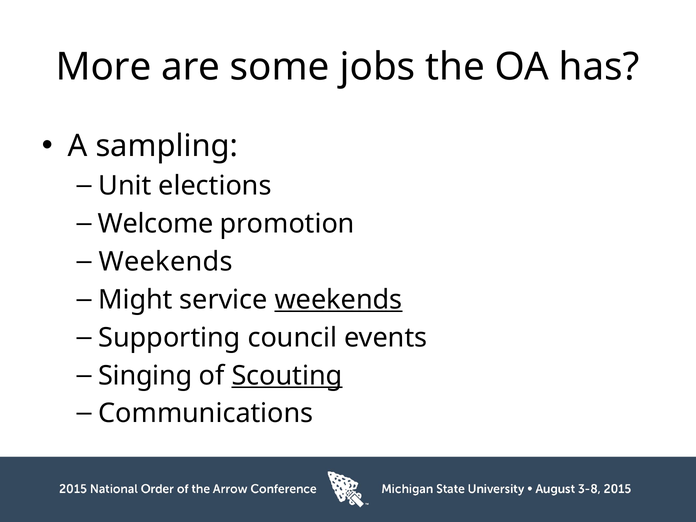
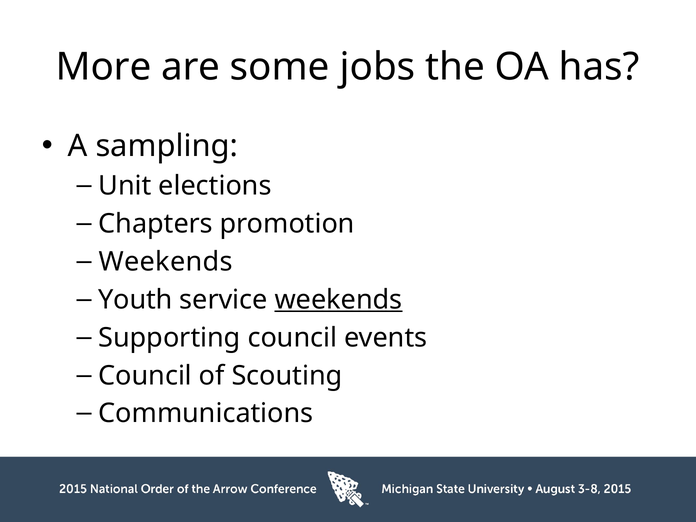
Welcome: Welcome -> Chapters (156, 224)
Might: Might -> Youth (135, 300)
Singing: Singing -> Council (145, 376)
Scouting underline: present -> none (287, 376)
